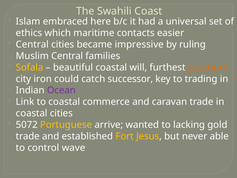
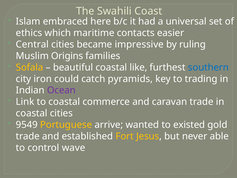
Muslim Central: Central -> Origins (67, 56)
will: will -> like (138, 67)
southern colour: orange -> blue (208, 67)
successor: successor -> pyramids (130, 79)
5072: 5072 -> 9549 (27, 125)
lacking: lacking -> existed (189, 125)
